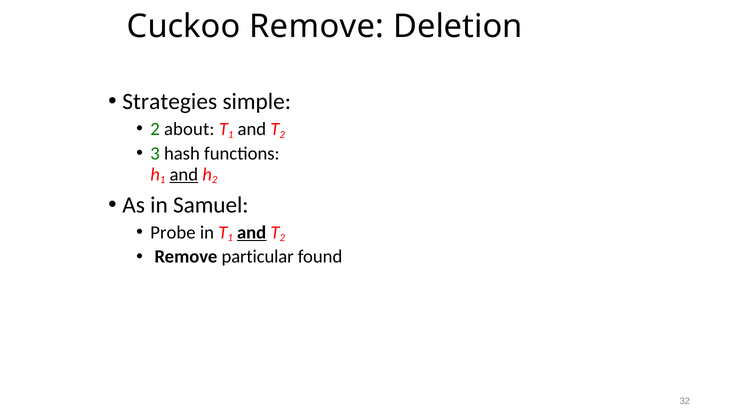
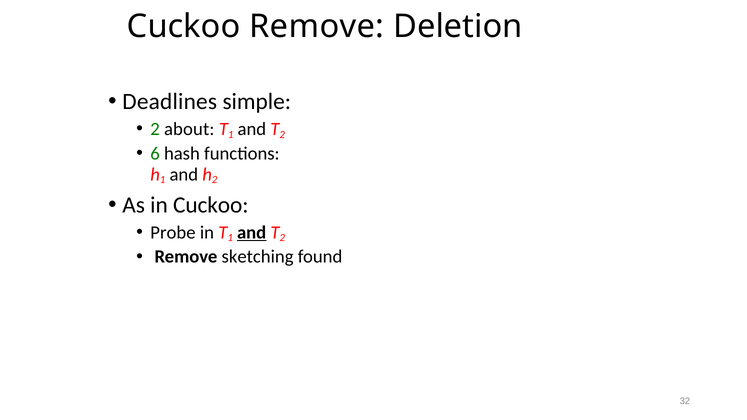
Strategies: Strategies -> Deadlines (170, 102)
3: 3 -> 6 (155, 153)
and underline: present -> none (184, 174)
in Samuel: Samuel -> Cuckoo (211, 205)
particular: particular -> sketching (258, 257)
